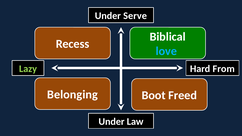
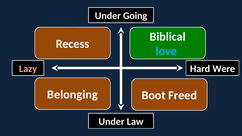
Serve: Serve -> Going (135, 16)
Lazy colour: light green -> pink (28, 69)
From: From -> Were (224, 69)
